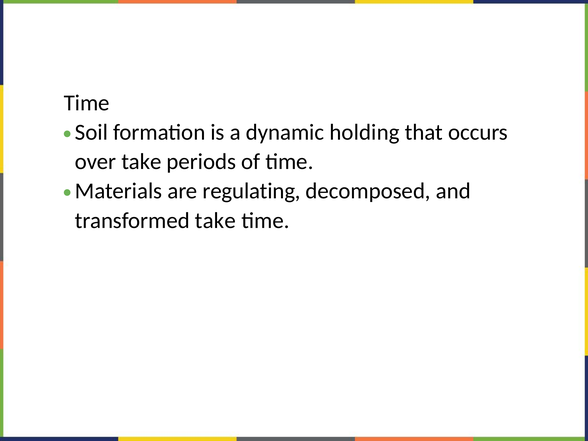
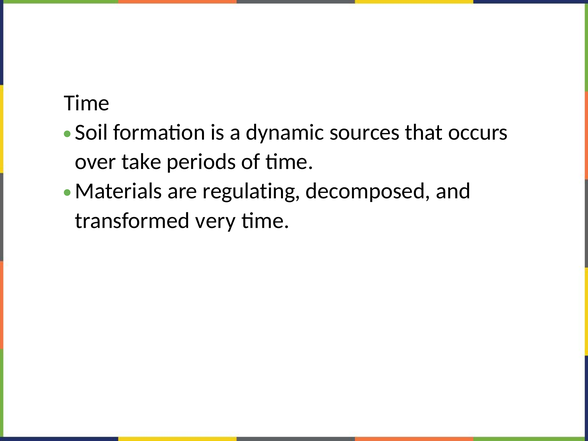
holding: holding -> sources (365, 132)
transformed take: take -> very (215, 220)
